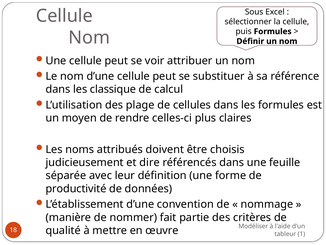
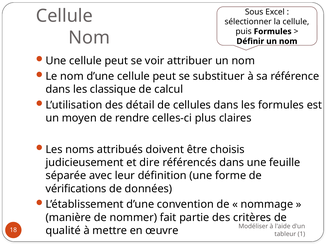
plage: plage -> détail (140, 105)
productivité: productivité -> vérifications (76, 188)
